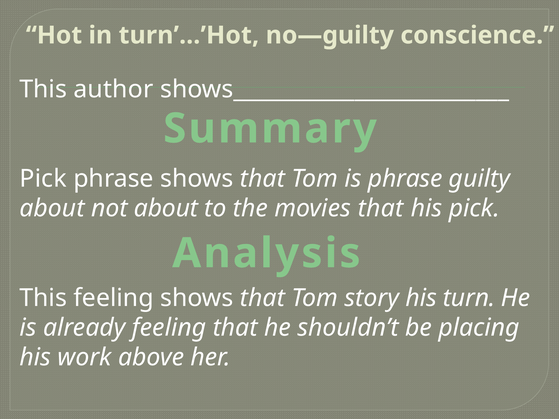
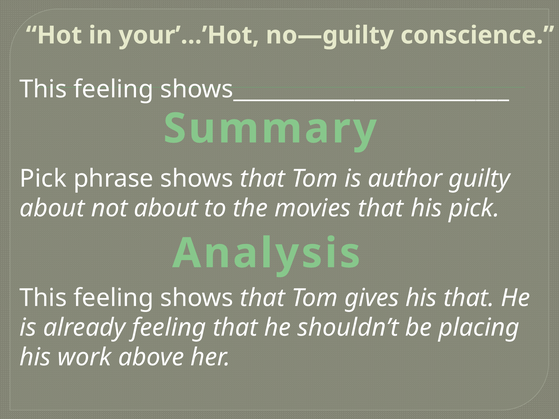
turn’…’Hot: turn’…’Hot -> your’…’Hot (189, 35)
author: author -> feeling (113, 89)
is phrase: phrase -> author (405, 179)
story: story -> gives (372, 298)
his turn: turn -> that (469, 298)
